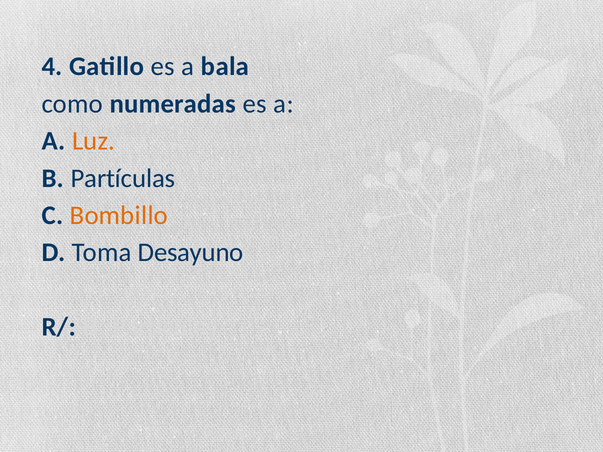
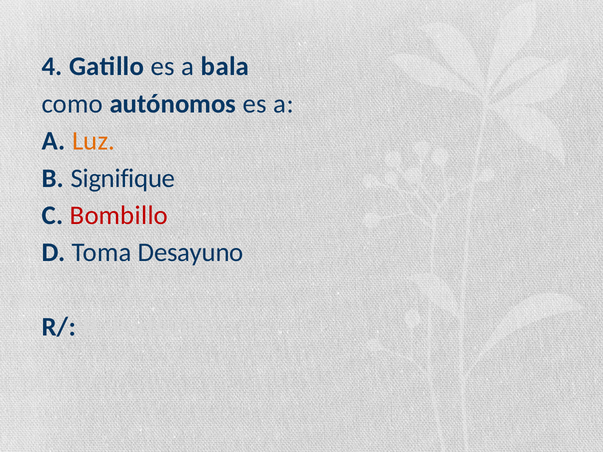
numeradas: numeradas -> autónomos (173, 104)
Partículas: Partículas -> Signifique (123, 178)
Bombillo colour: orange -> red (119, 216)
